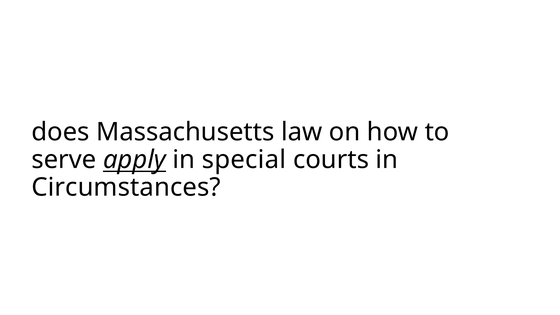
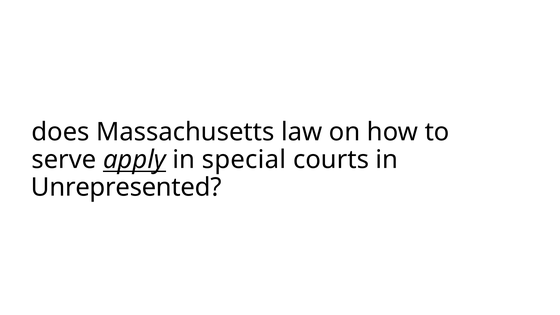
Circumstances: Circumstances -> Unrepresented (126, 187)
